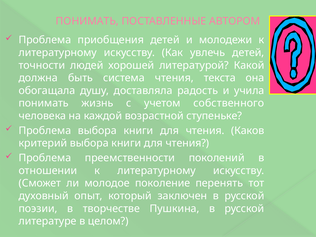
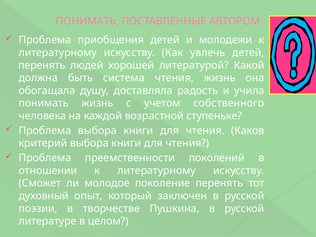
точности: точности -> перенять (42, 65)
чтения текста: текста -> жизнь (220, 78)
